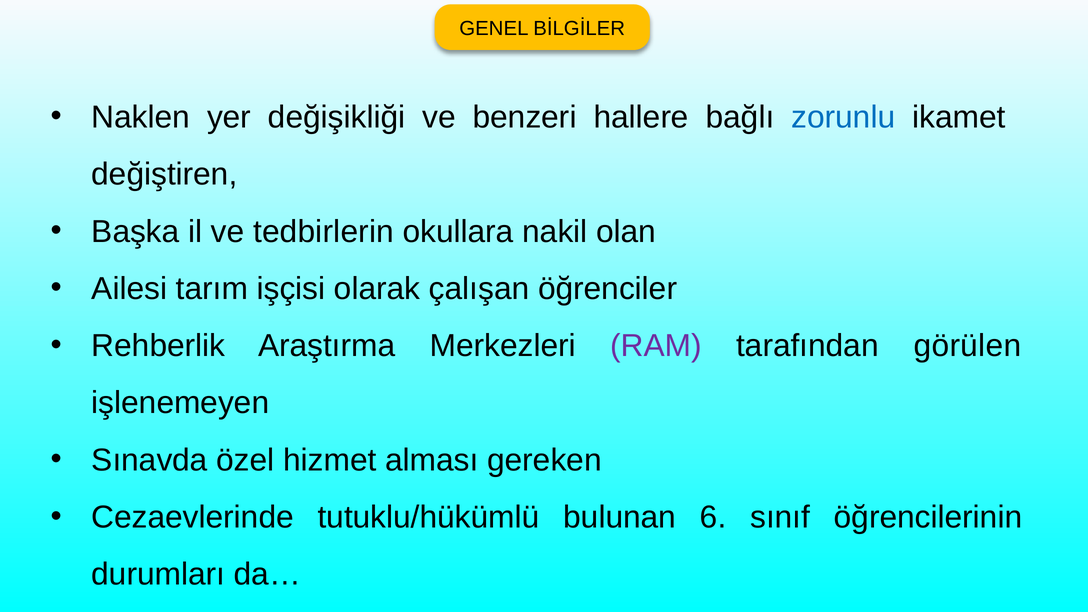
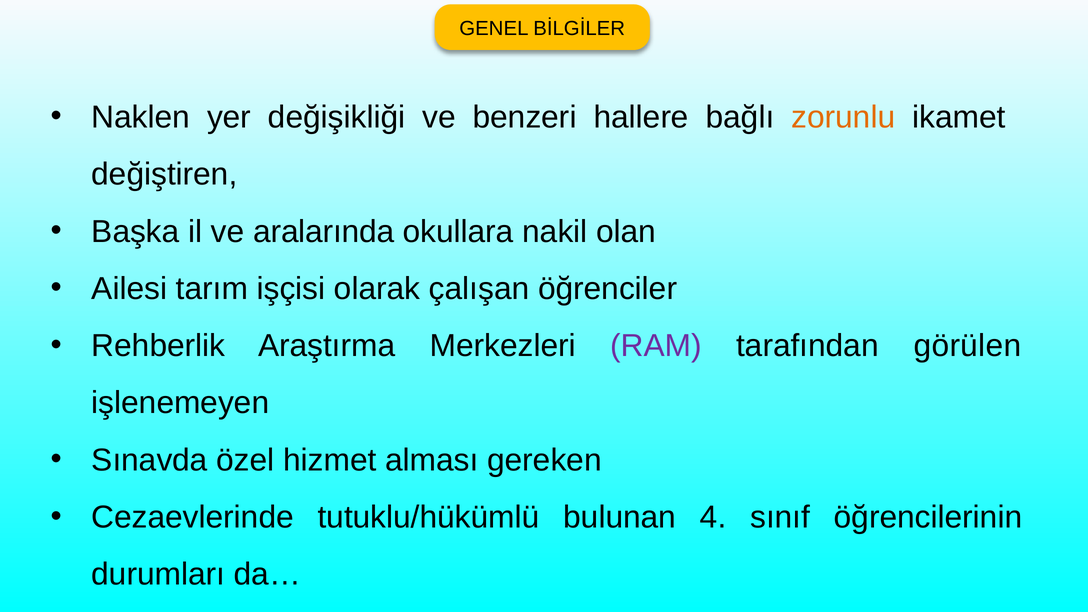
zorunlu colour: blue -> orange (843, 117)
tedbirlerin: tedbirlerin -> aralarında (324, 232)
6: 6 -> 4 (713, 517)
